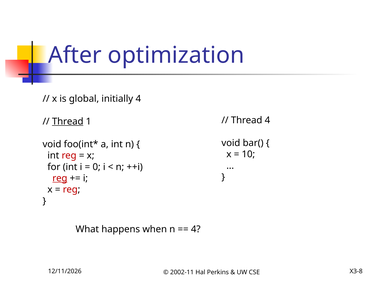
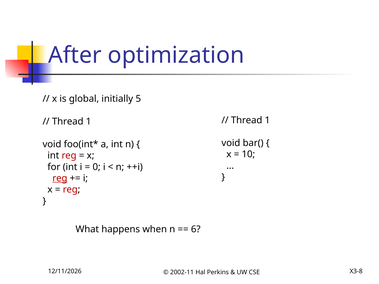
initially 4: 4 -> 5 (138, 99)
4: 4 -> 1 (267, 120)
Thread underline: present -> none (68, 122)
4: 4 -> 6 (196, 230)
